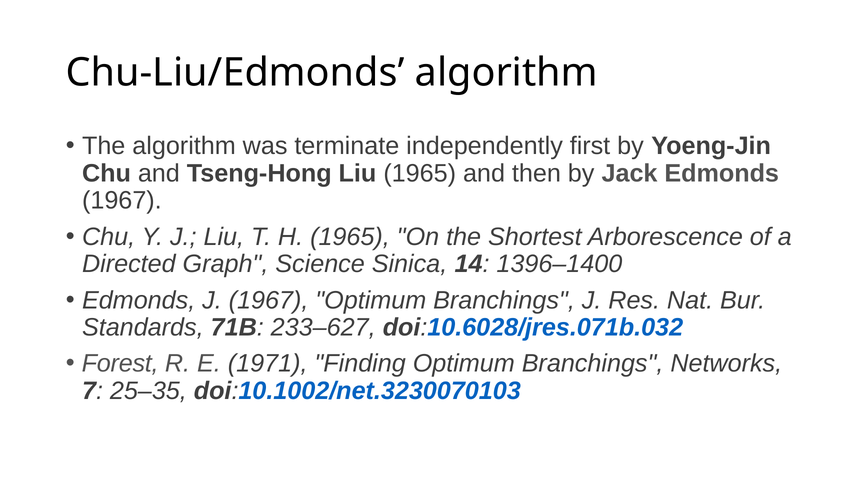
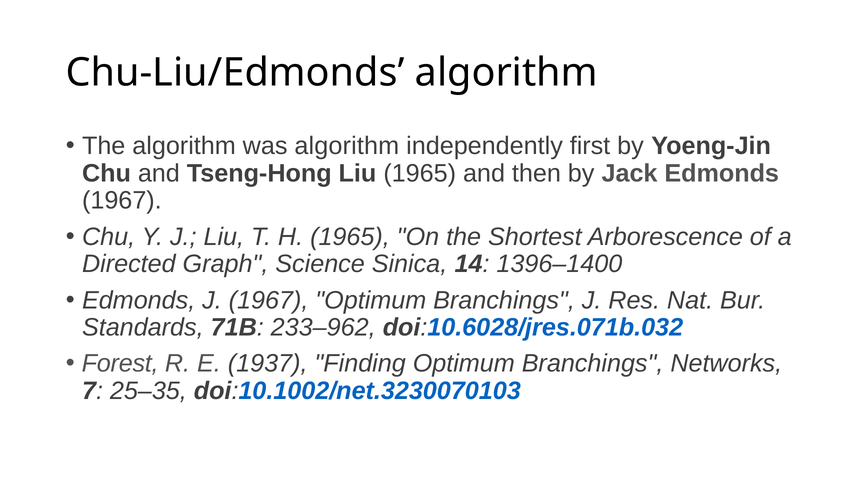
was terminate: terminate -> algorithm (347, 146)
233–627: 233–627 -> 233–962 (323, 327)
1971: 1971 -> 1937 (268, 364)
